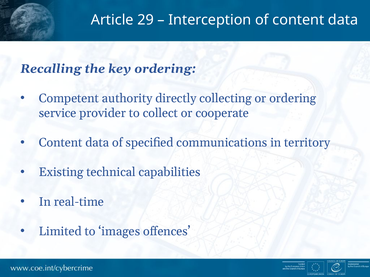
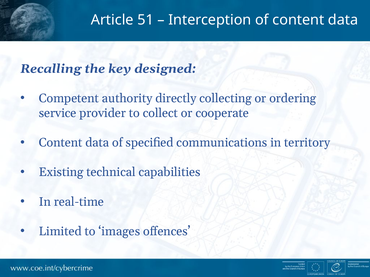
29: 29 -> 51 (146, 20)
key ordering: ordering -> designed (165, 69)
